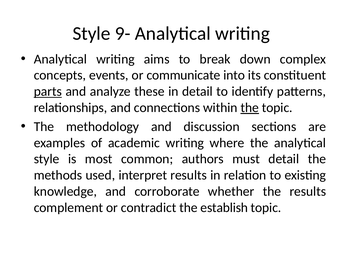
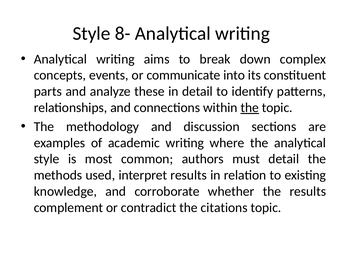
9-: 9- -> 8- (123, 33)
parts underline: present -> none (48, 91)
establish: establish -> citations (224, 207)
